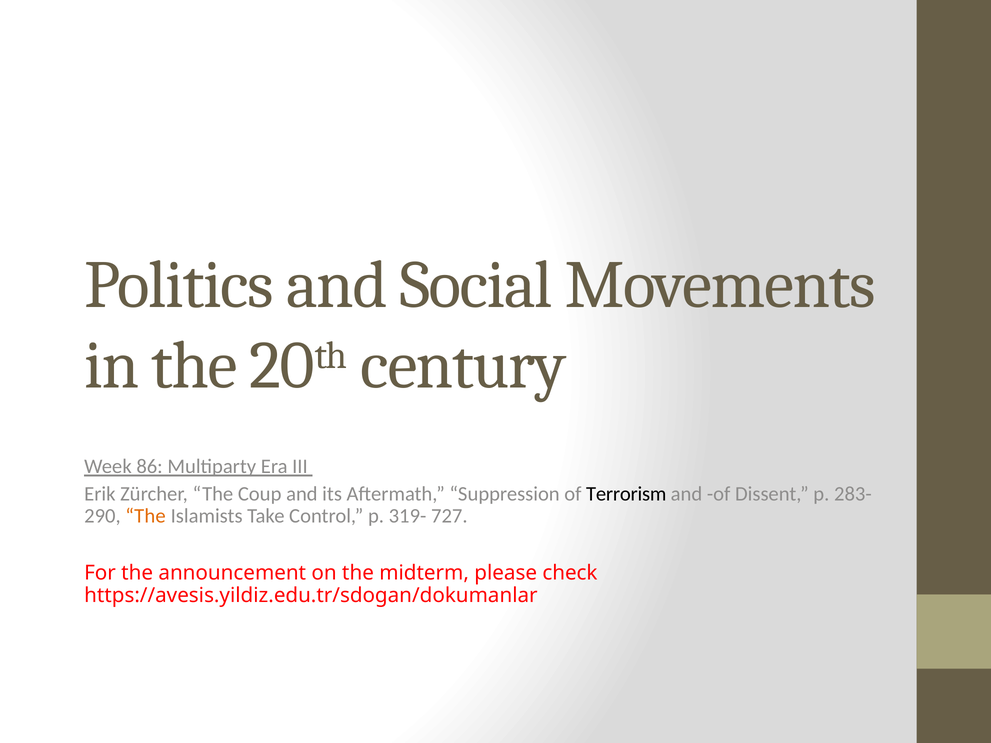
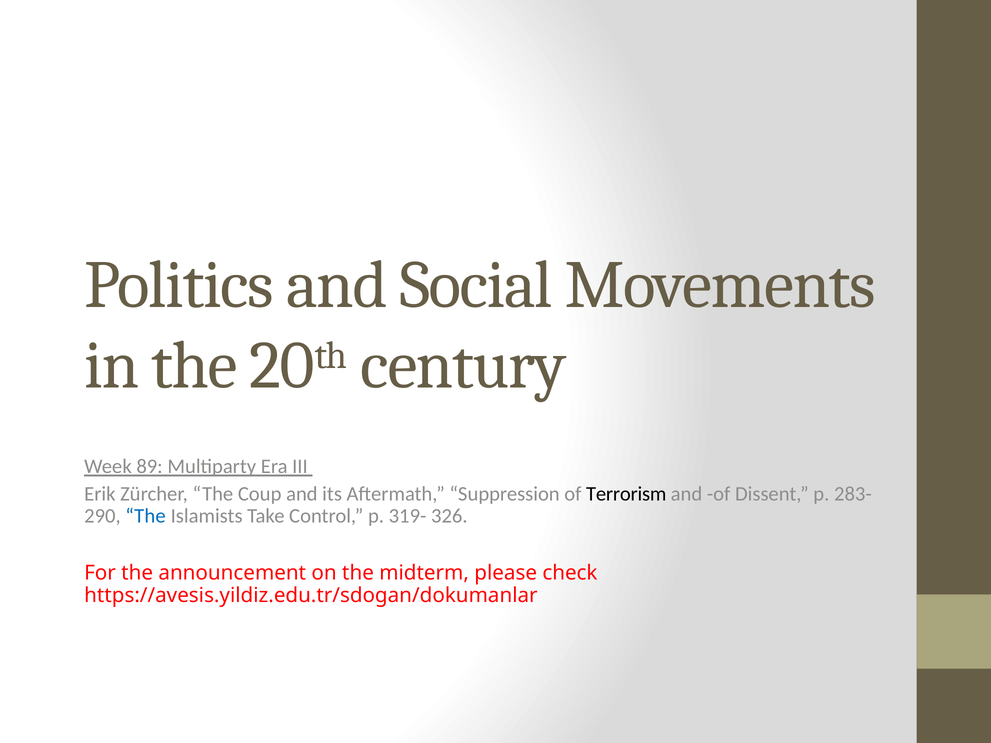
86: 86 -> 89 (150, 467)
The colour: orange -> blue (146, 516)
727: 727 -> 326 (449, 516)
